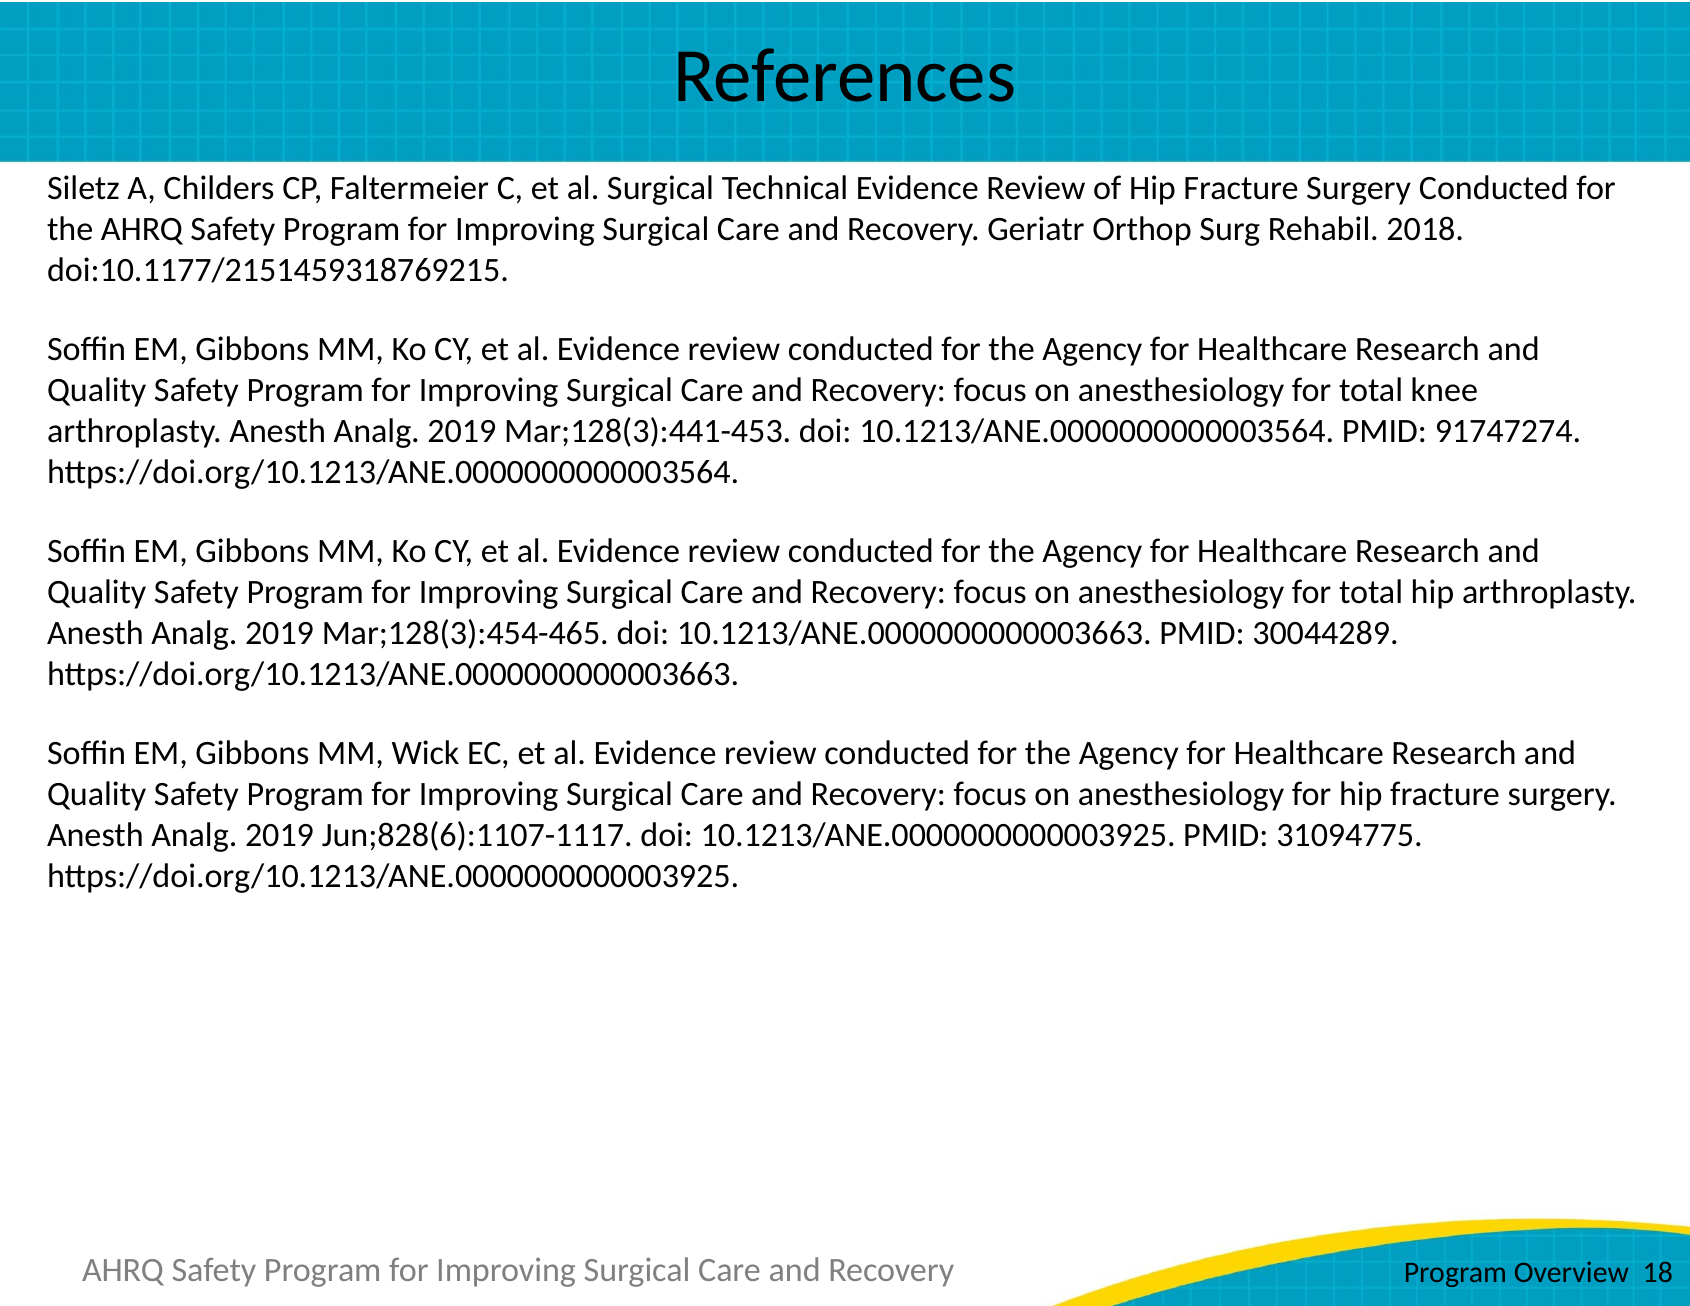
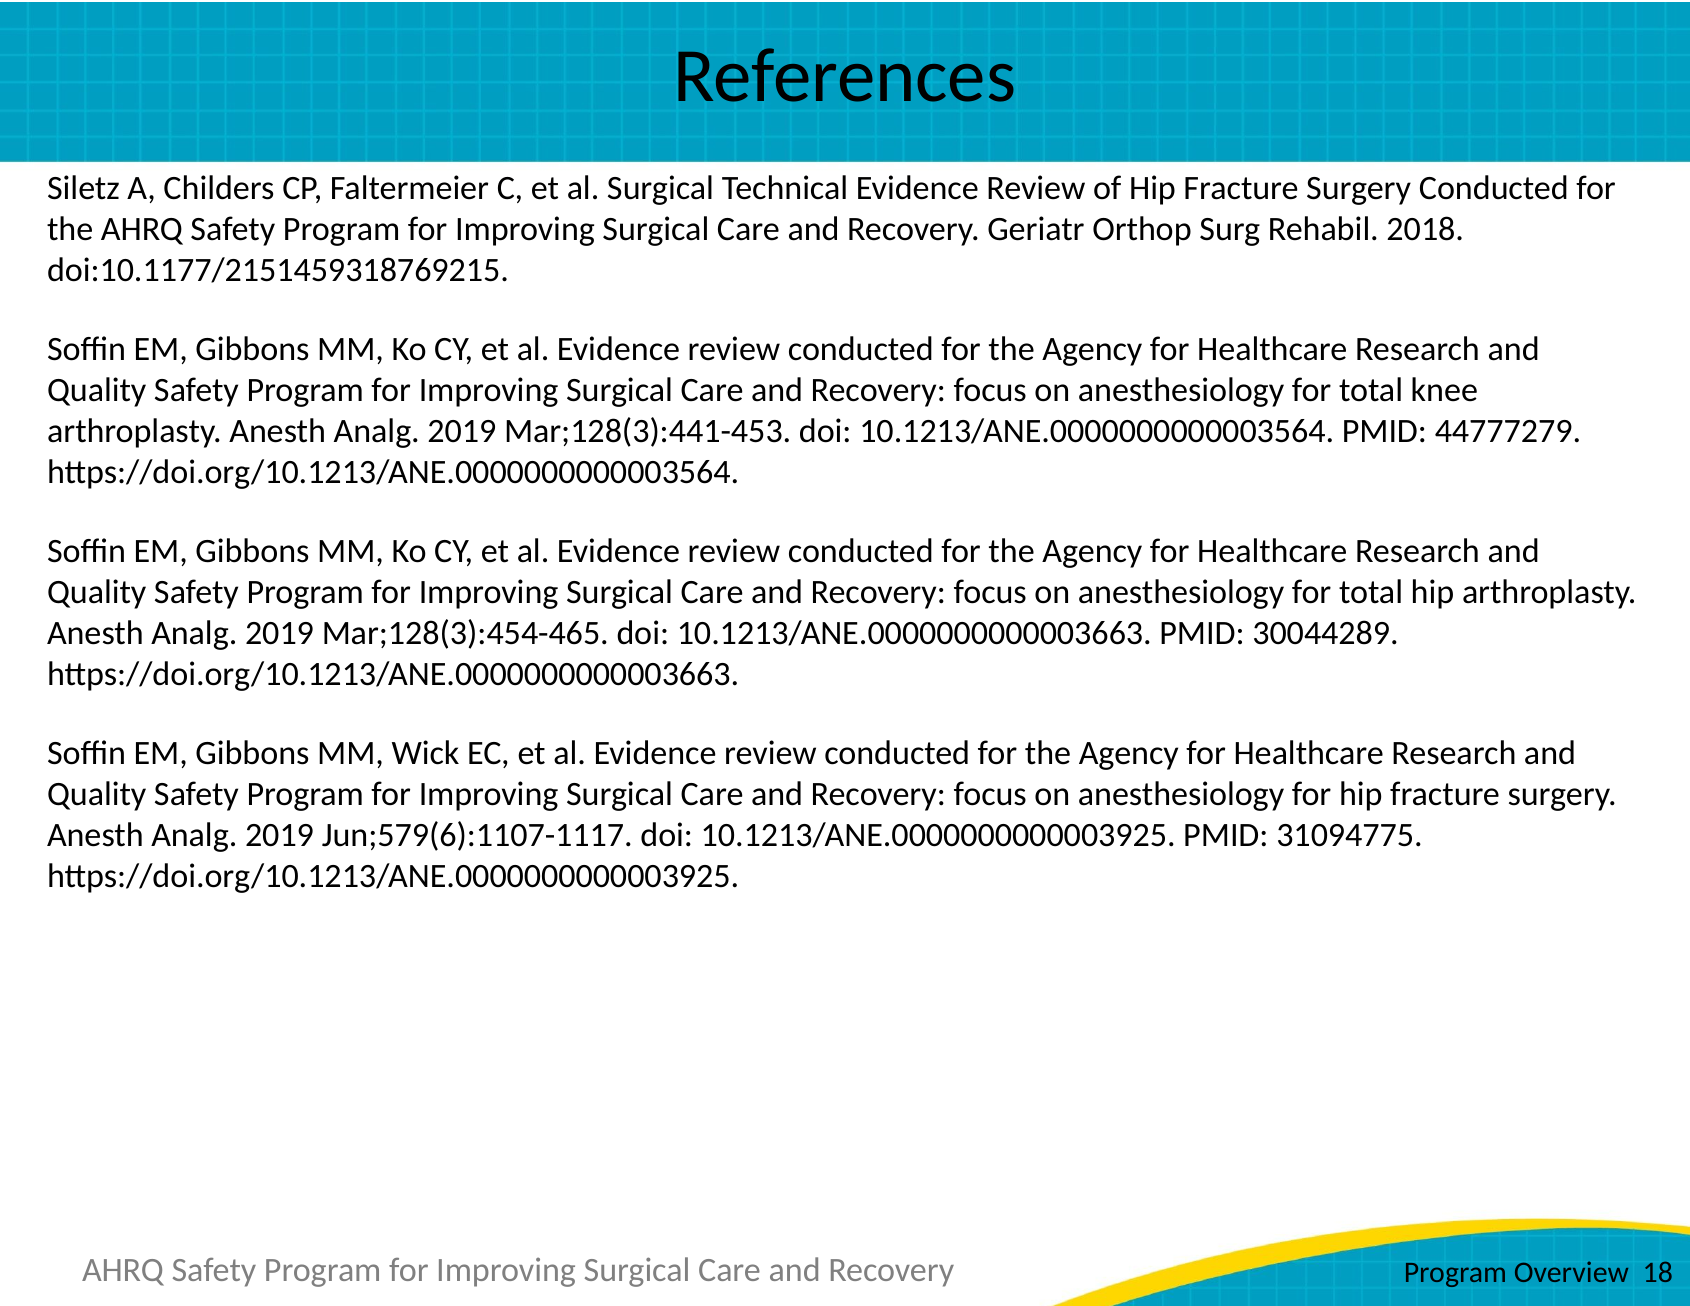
91747274: 91747274 -> 44777279 (1508, 431)
Jun;828(6):1107-1117: Jun;828(6):1107-1117 -> Jun;579(6):1107-1117 (477, 836)
